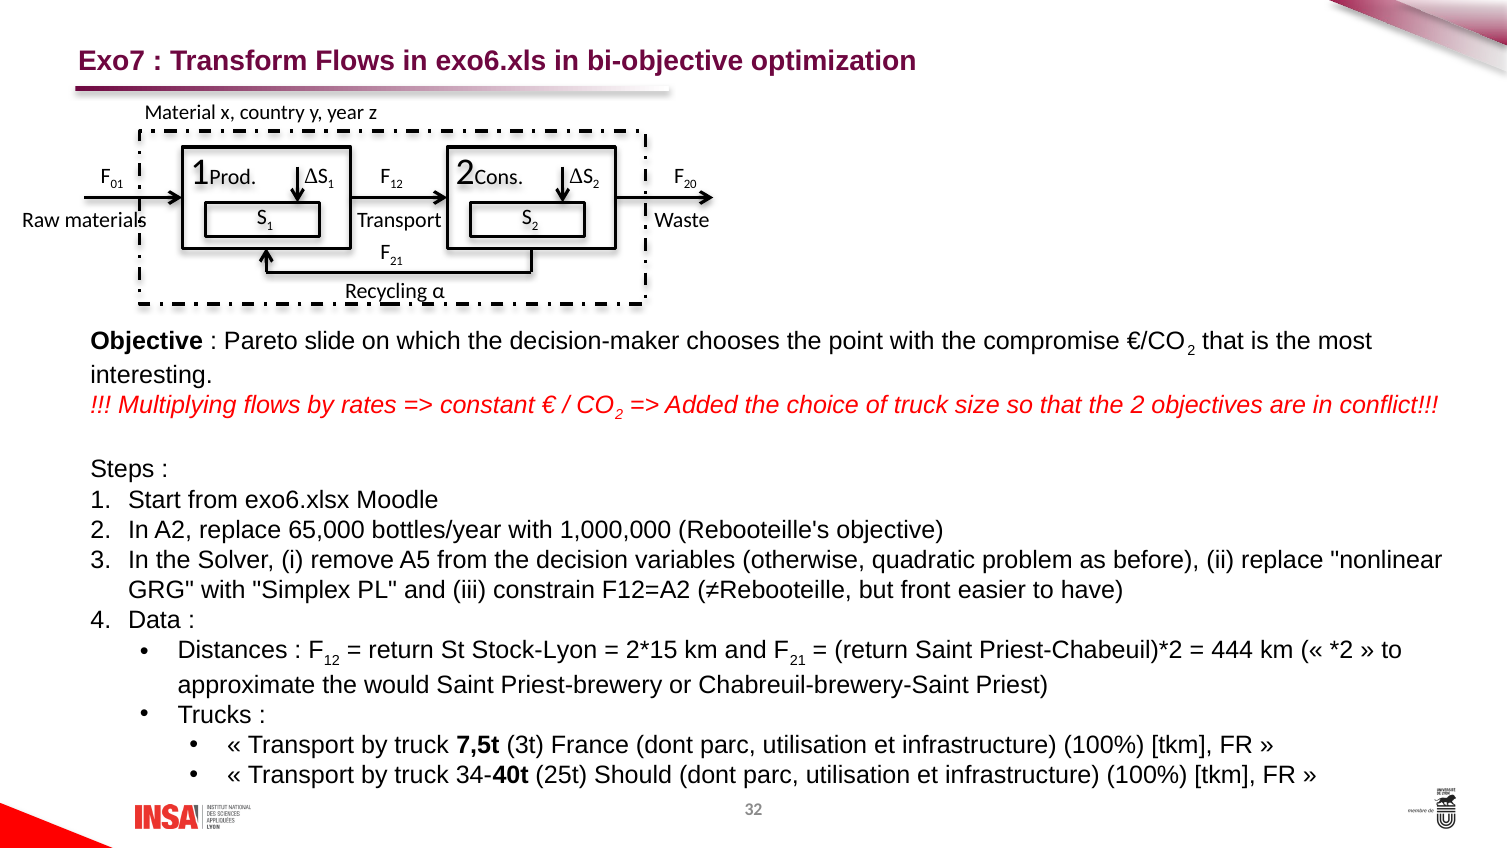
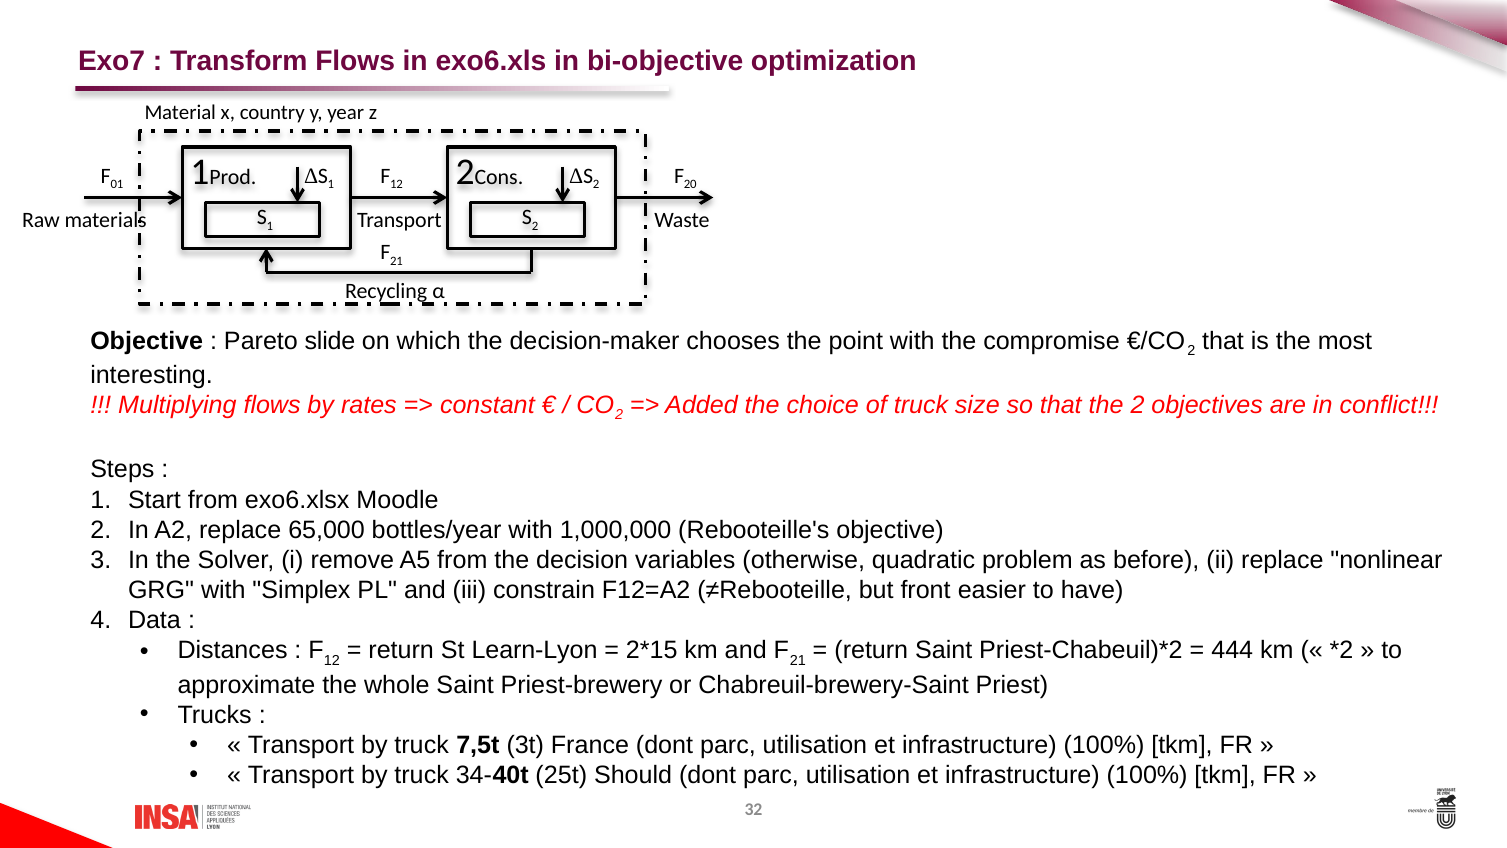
Stock-Lyon: Stock-Lyon -> Learn-Lyon (535, 650)
would: would -> whole (397, 685)
